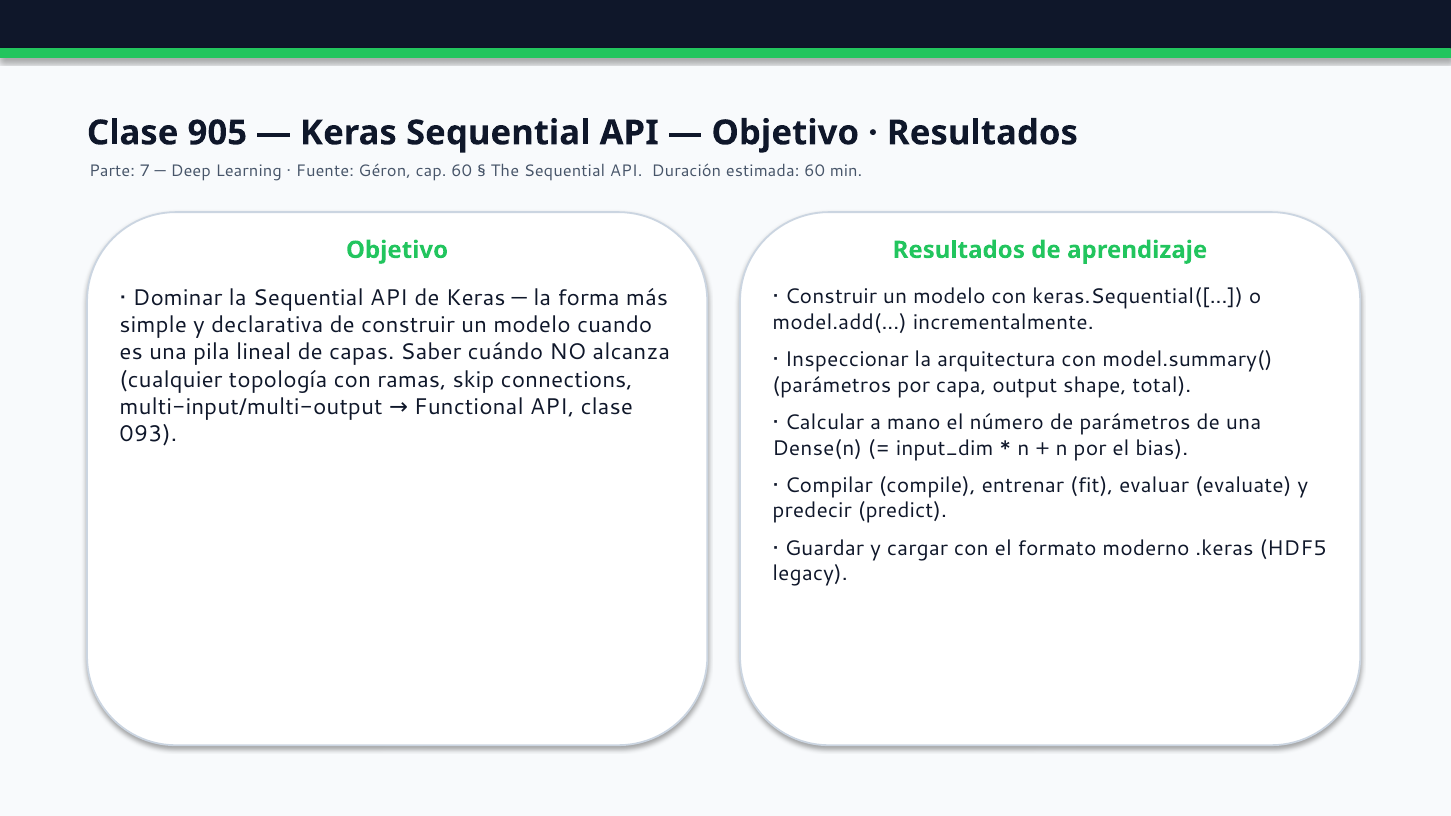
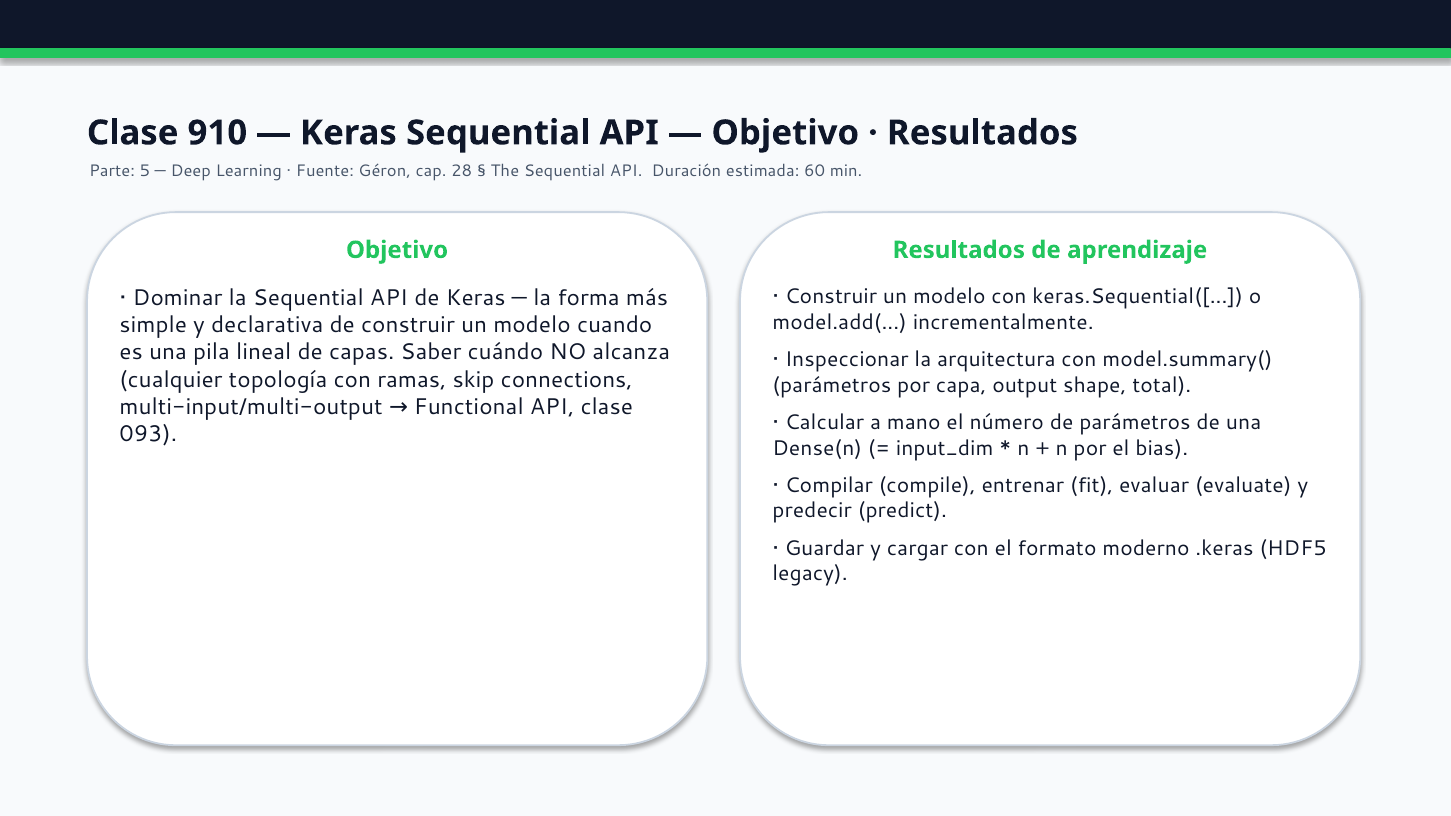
905: 905 -> 910 (217, 133)
7: 7 -> 5 (145, 171)
cap 60: 60 -> 28 (462, 171)
